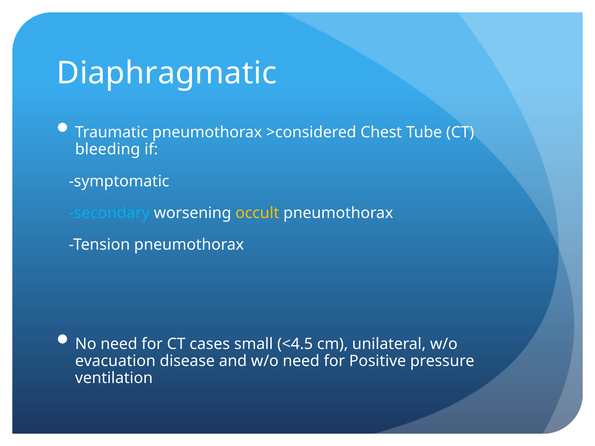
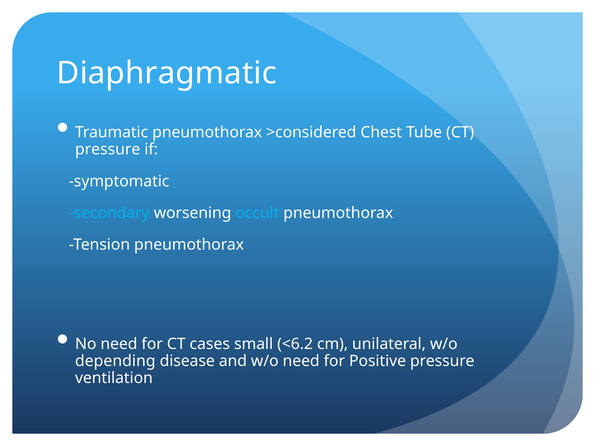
bleeding: bleeding -> pressure (108, 149)
occult colour: yellow -> light blue (257, 213)
<4.5: <4.5 -> <6.2 (295, 344)
evacuation: evacuation -> depending (115, 361)
